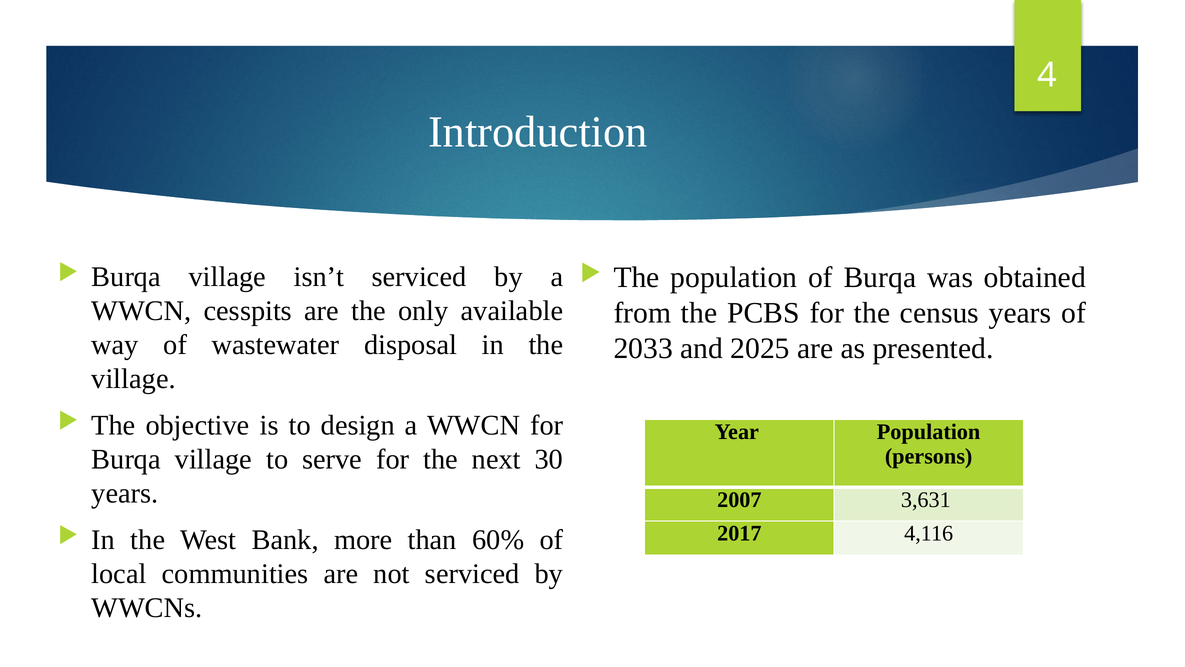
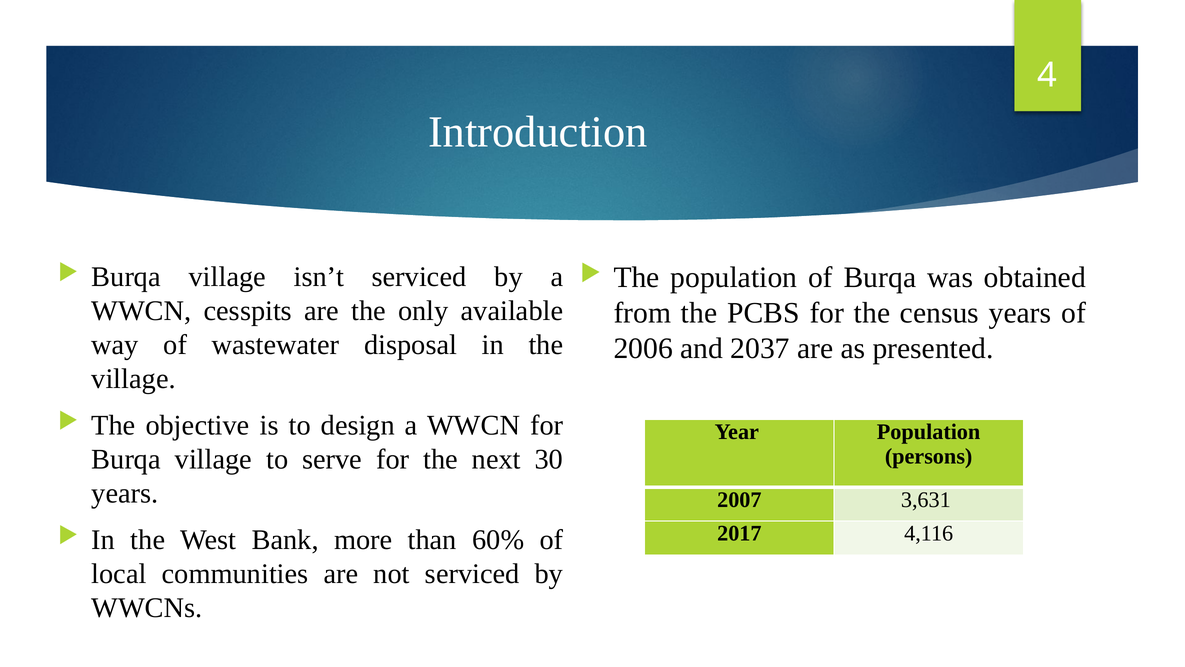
2033: 2033 -> 2006 (643, 348)
2025: 2025 -> 2037 (760, 348)
